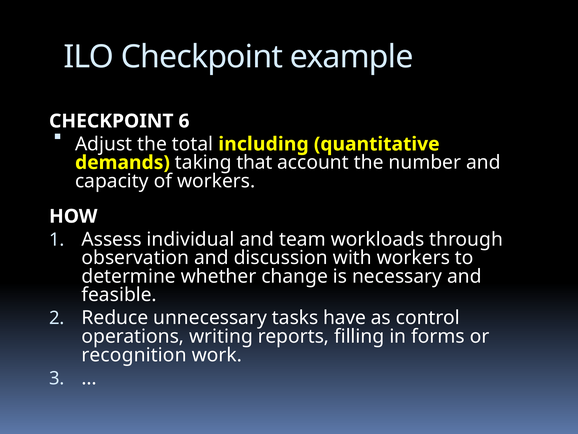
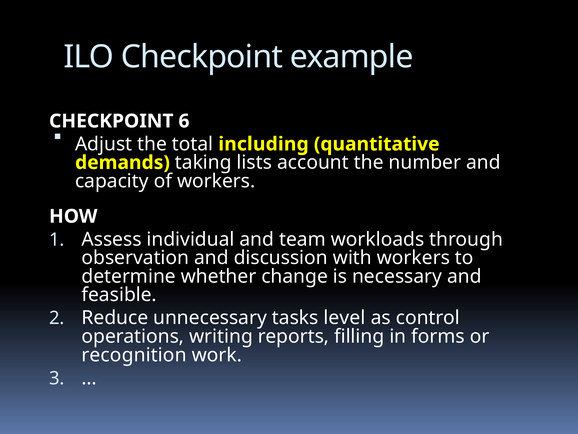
that: that -> lists (254, 162)
have: have -> level (345, 318)
